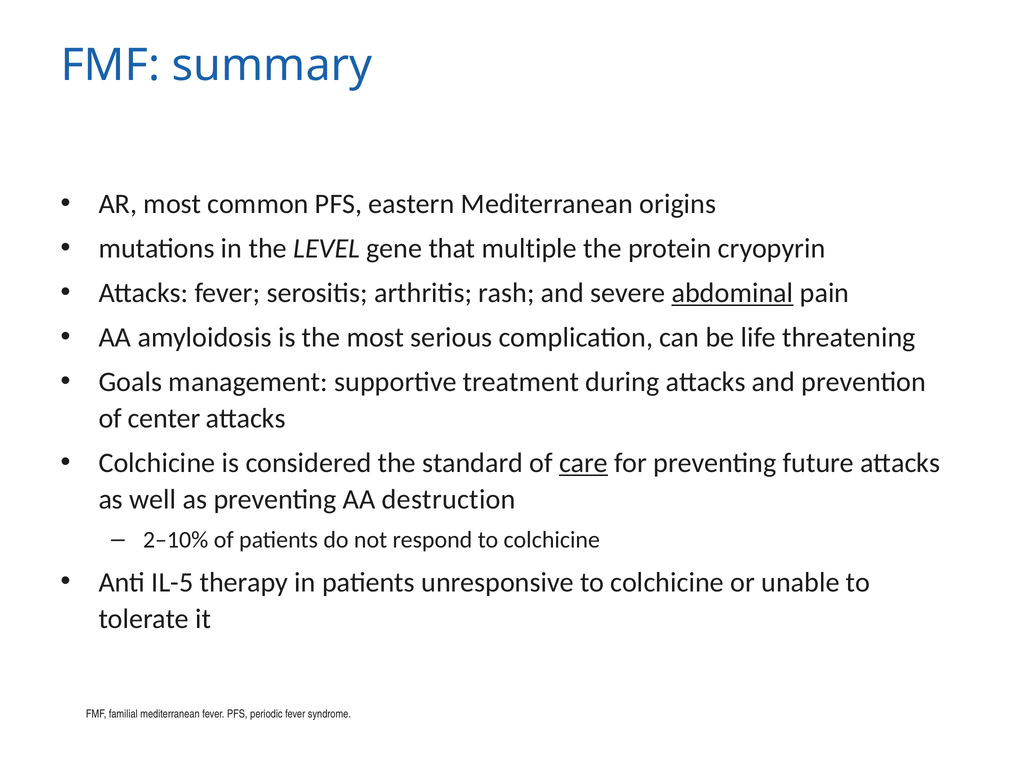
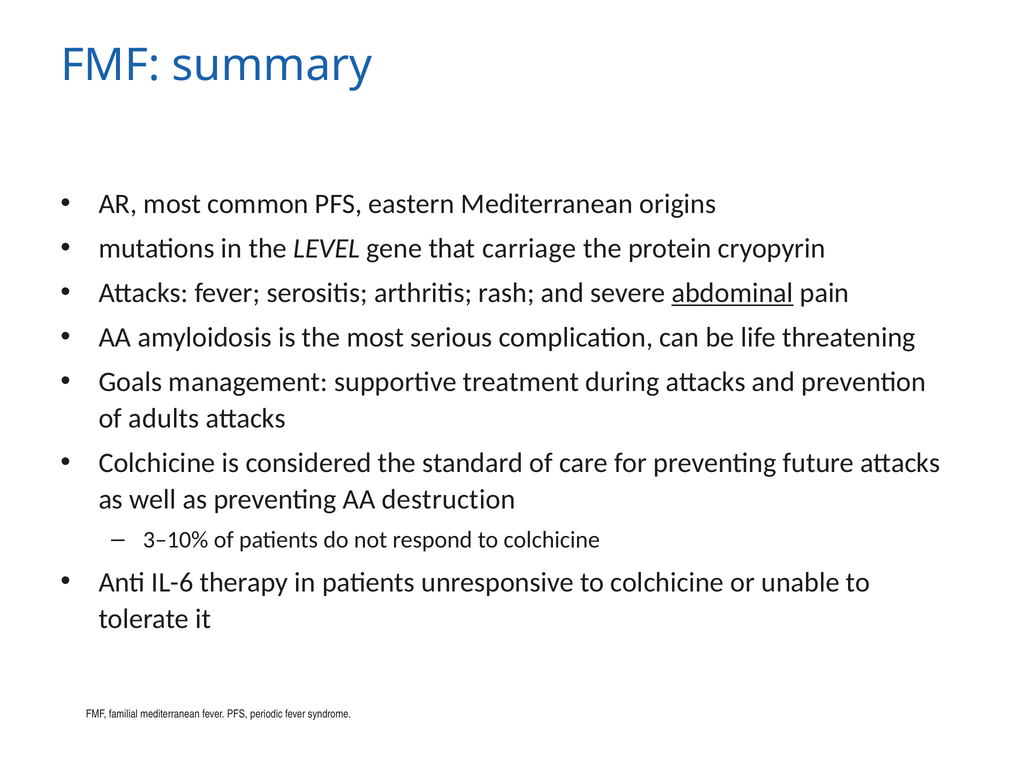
multiple: multiple -> carriage (529, 248)
center: center -> adults (164, 418)
care underline: present -> none (584, 463)
2–10%: 2–10% -> 3–10% (176, 540)
IL-5: IL-5 -> IL-6 (172, 582)
